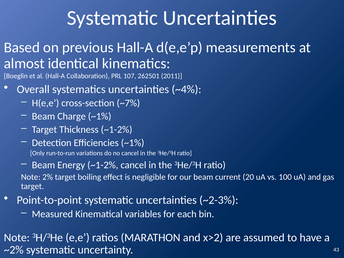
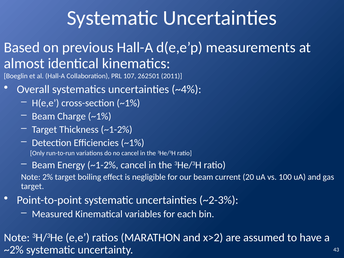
cross-section ~7%: ~7% -> ~1% (128, 103)
